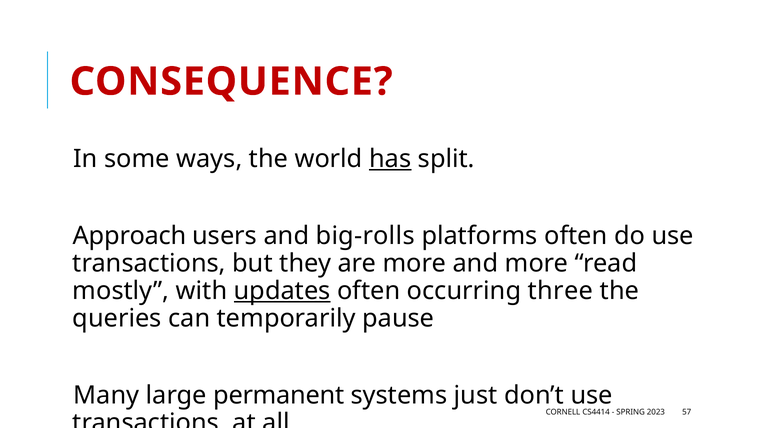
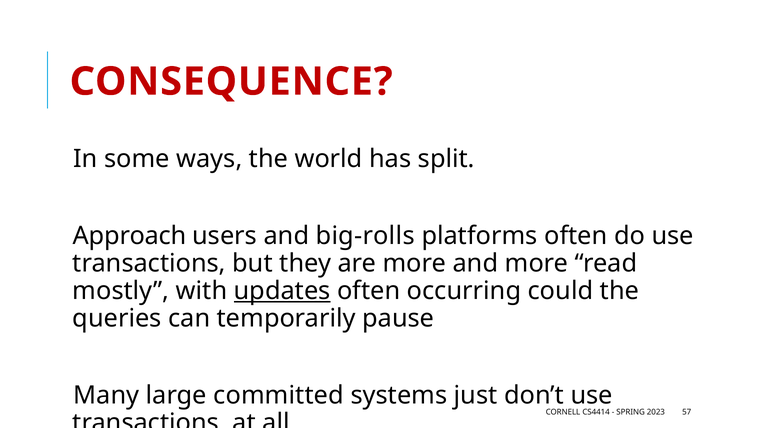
has underline: present -> none (390, 159)
three: three -> could (561, 291)
permanent: permanent -> committed (279, 395)
